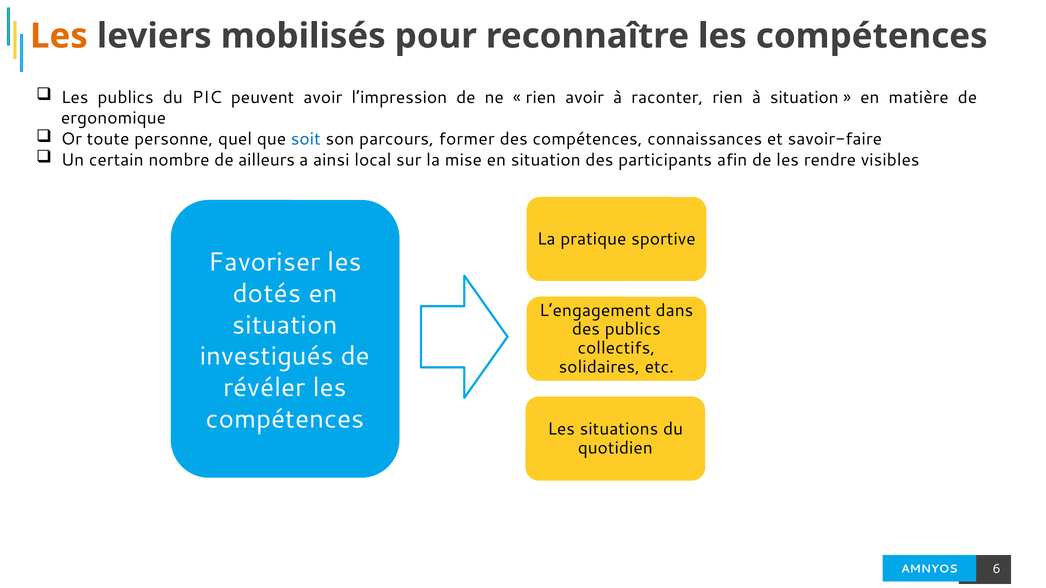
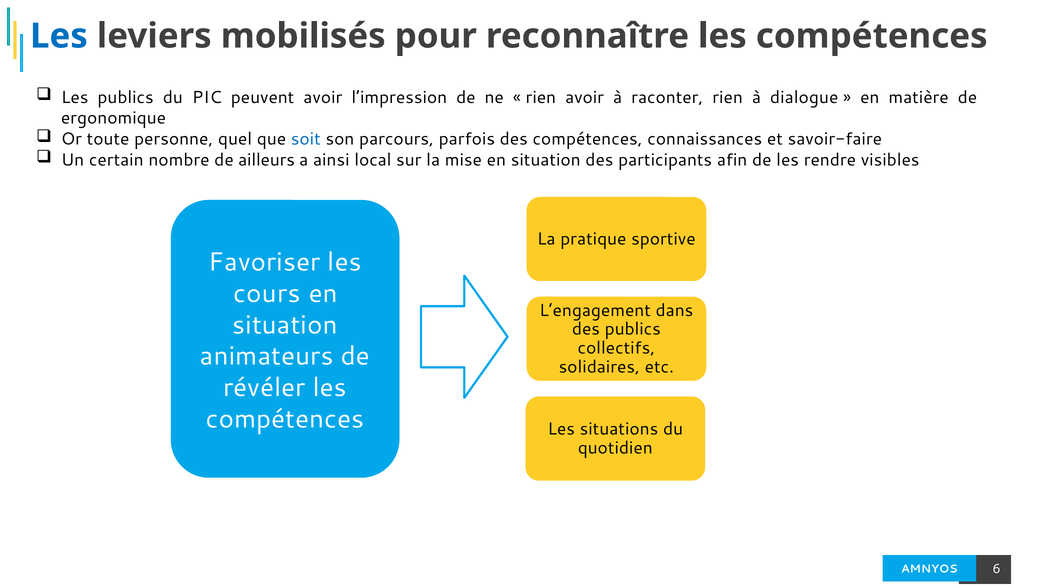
Les colour: orange -> blue (59, 36)
à situation: situation -> dialogue (804, 97)
former: former -> parfois (467, 139)
dotés: dotés -> cours (267, 294)
investigués: investigués -> animateurs (267, 357)
